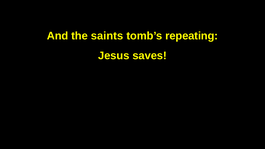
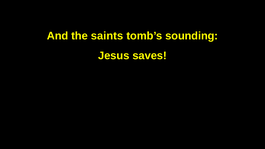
repeating: repeating -> sounding (192, 36)
